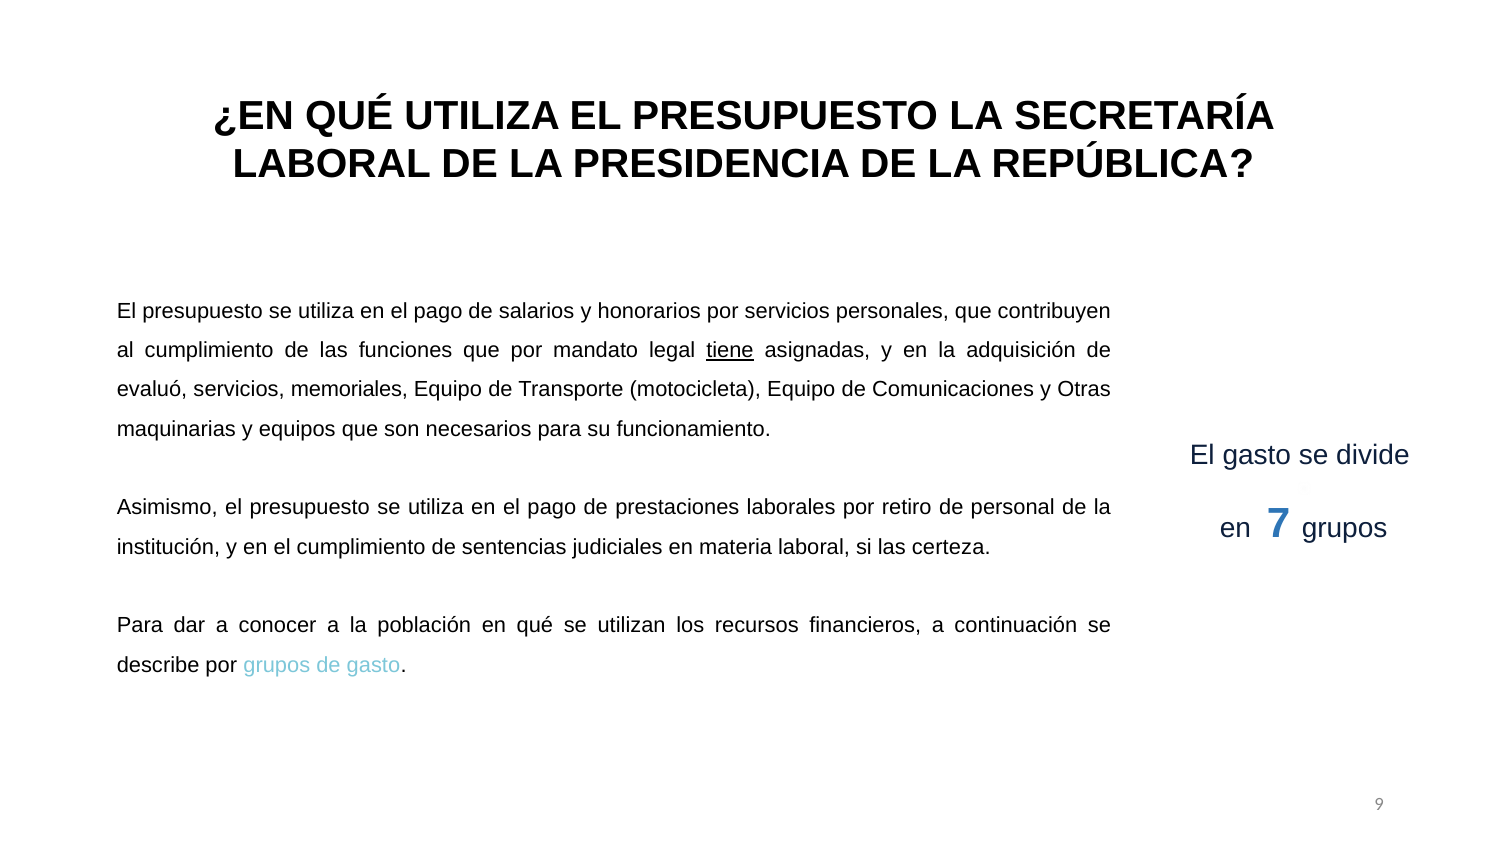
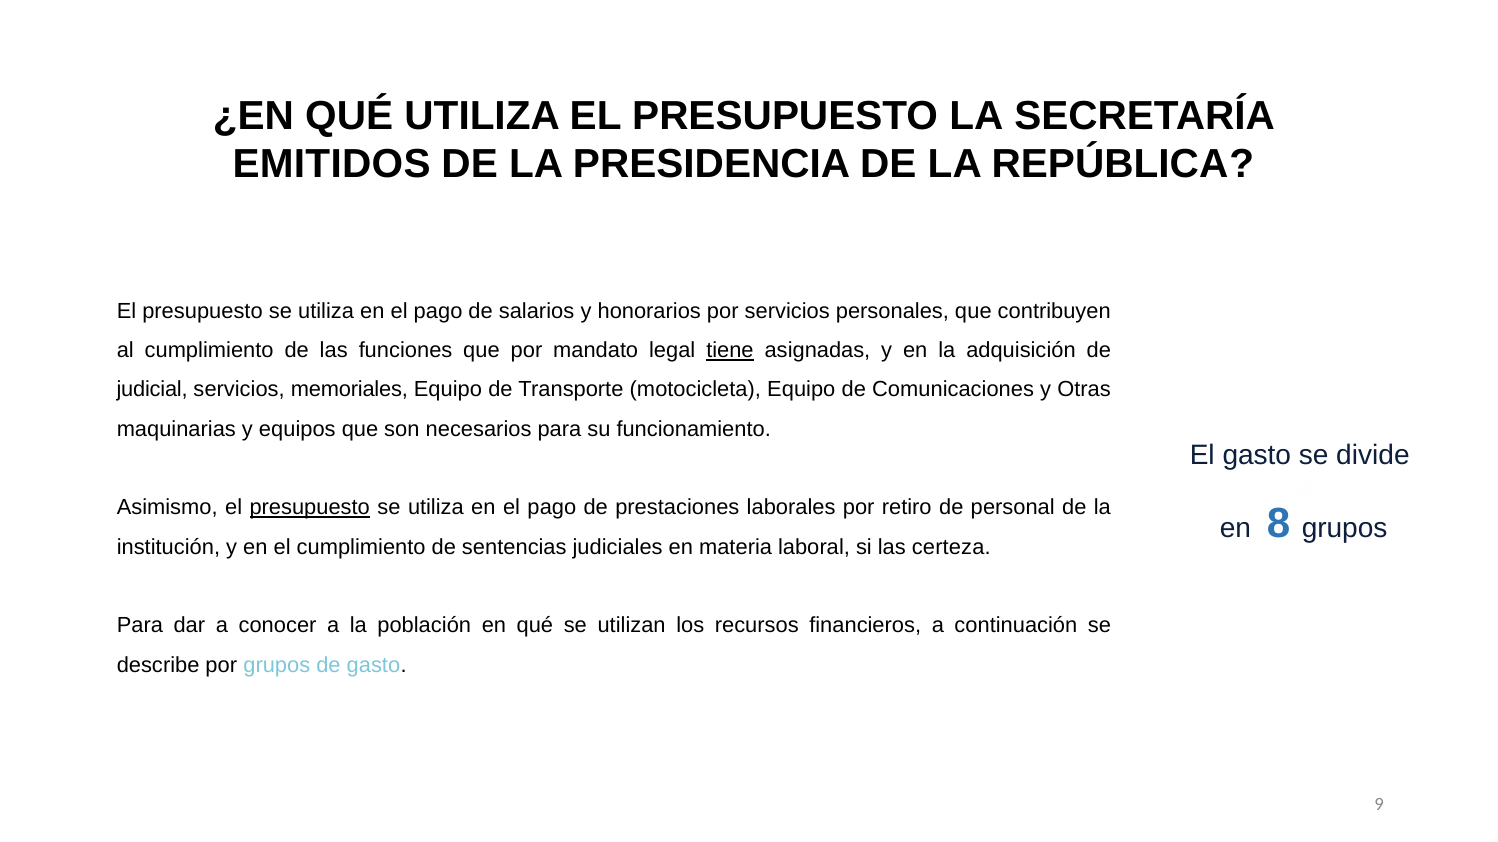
LABORAL: LABORAL -> EMITIDOS (332, 165)
evaluó: evaluó -> judicial (152, 390)
presupuesto underline: none -> present (310, 508)
7: 7 -> 8 (1278, 524)
